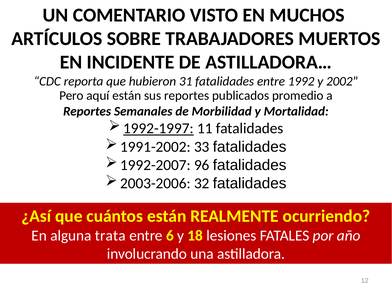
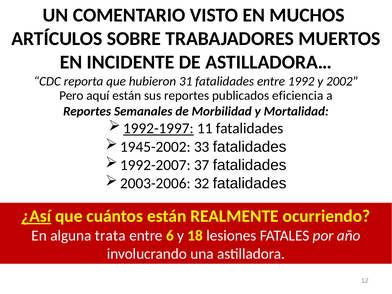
promedio: promedio -> eficiencia (298, 96)
1991-2002: 1991-2002 -> 1945-2002 (155, 147)
96: 96 -> 37 (202, 165)
¿Así underline: none -> present (36, 216)
